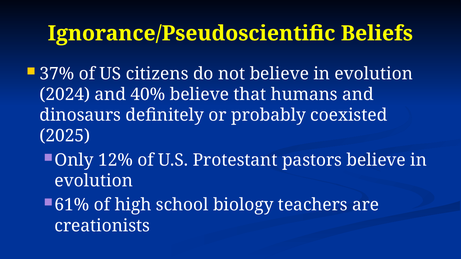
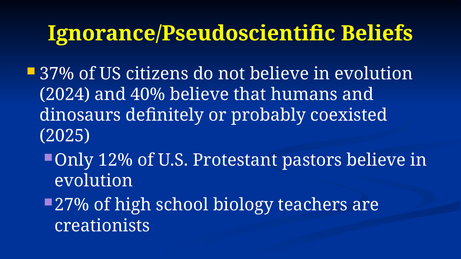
61%: 61% -> 27% (72, 205)
